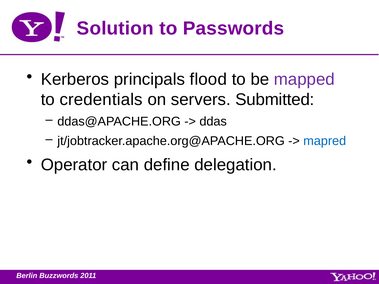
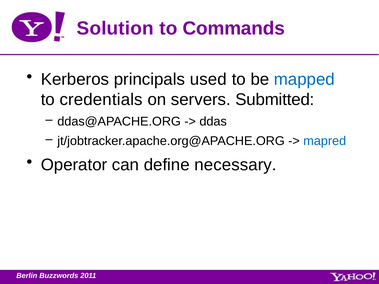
Passwords: Passwords -> Commands (234, 28)
flood: flood -> used (208, 80)
mapped colour: purple -> blue (304, 80)
delegation: delegation -> necessary (236, 165)
